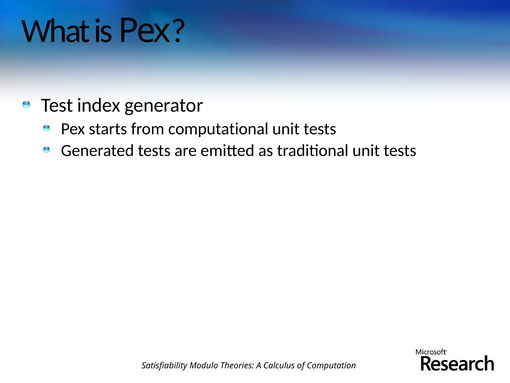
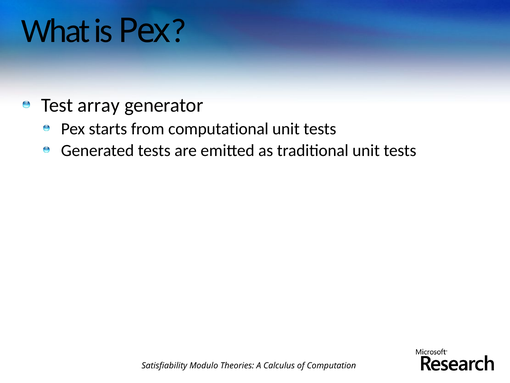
index: index -> array (99, 105)
